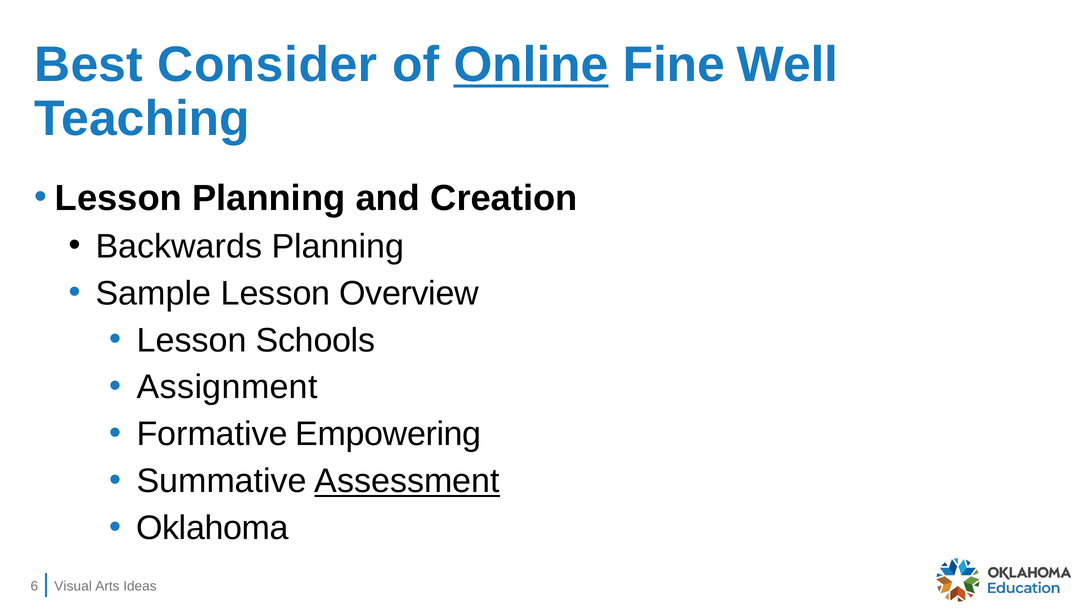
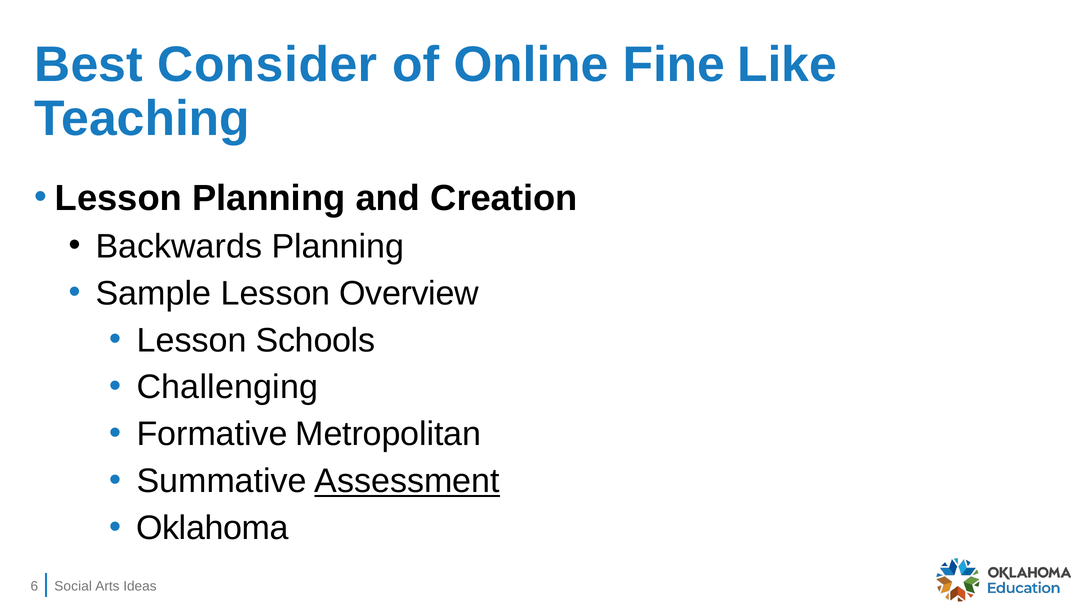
Online underline: present -> none (531, 65)
Well: Well -> Like (787, 65)
Assignment: Assignment -> Challenging (227, 387)
Empowering: Empowering -> Metropolitan (388, 434)
Visual: Visual -> Social (73, 586)
